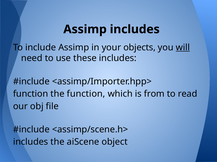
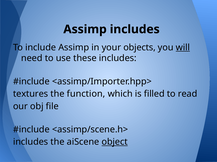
function: function -> textures (31, 94)
from: from -> filled (154, 94)
object underline: none -> present (115, 143)
